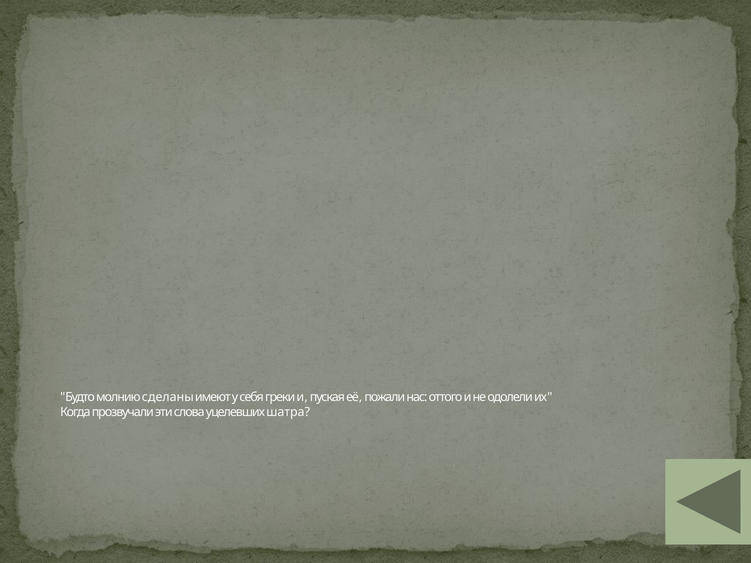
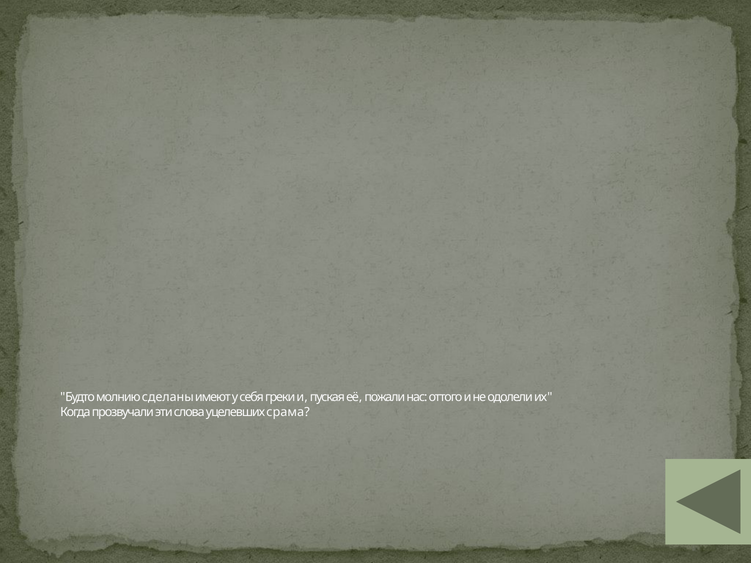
шатра: шатра -> срама (288, 412)
